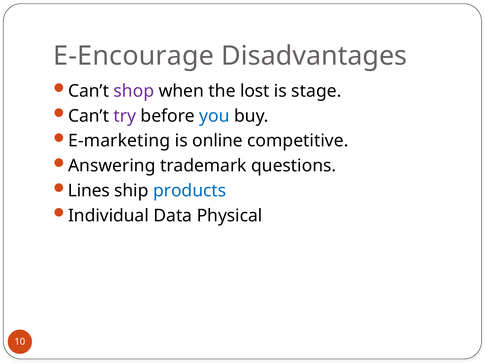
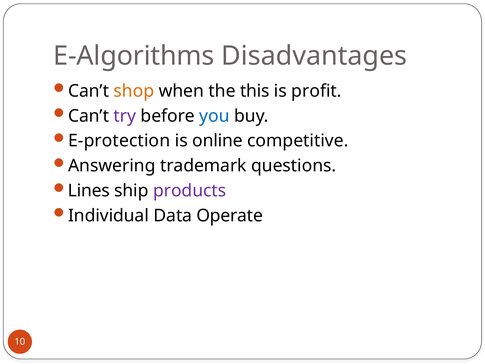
E-Encourage: E-Encourage -> E-Algorithms (134, 56)
shop colour: purple -> orange (134, 91)
lost: lost -> this (255, 91)
stage: stage -> profit (316, 91)
E-marketing: E-marketing -> E-protection (119, 141)
products colour: blue -> purple (190, 191)
Physical: Physical -> Operate (230, 216)
